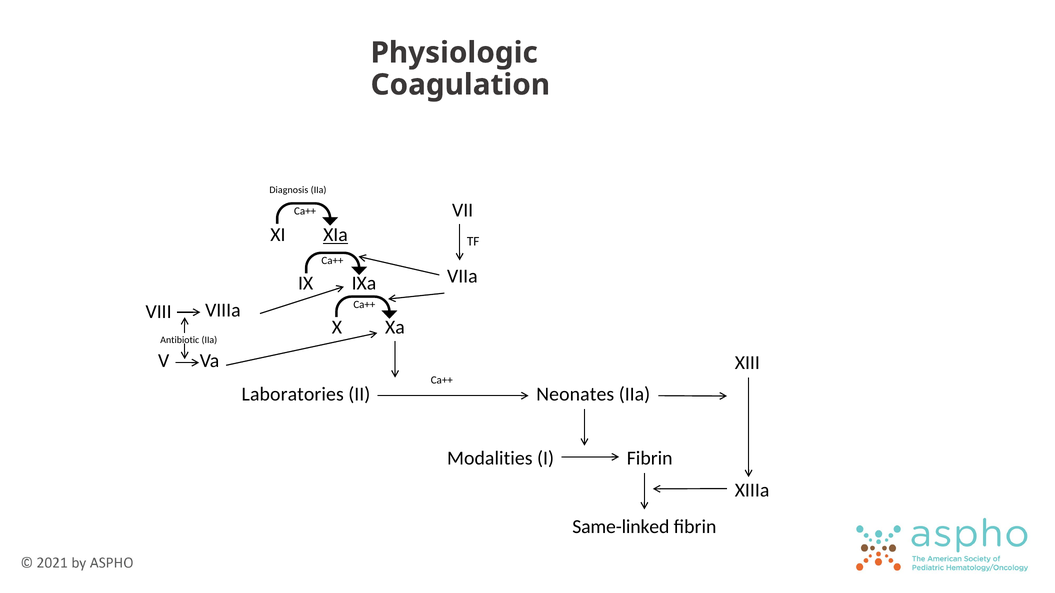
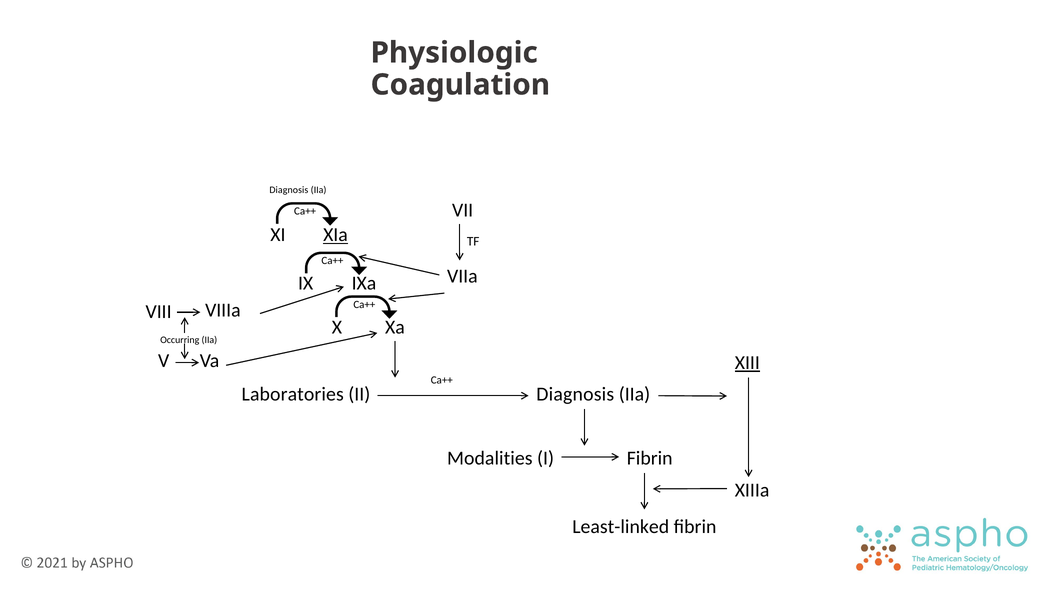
Antibiotic: Antibiotic -> Occurring (180, 340)
XIII underline: none -> present (747, 363)
II Neonates: Neonates -> Diagnosis (575, 395)
Same-linked: Same-linked -> Least-linked (621, 527)
